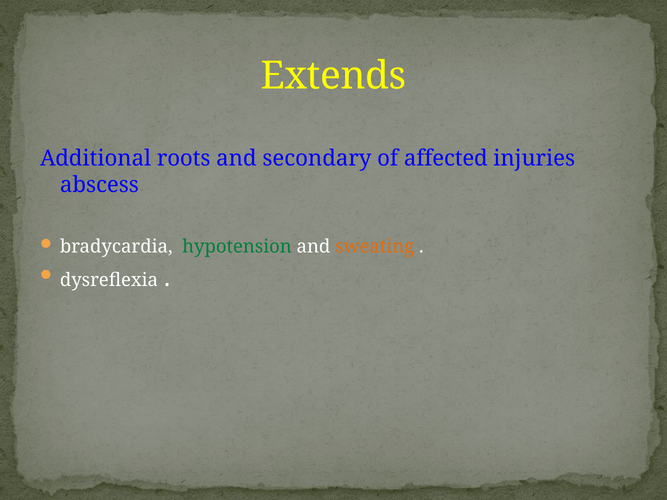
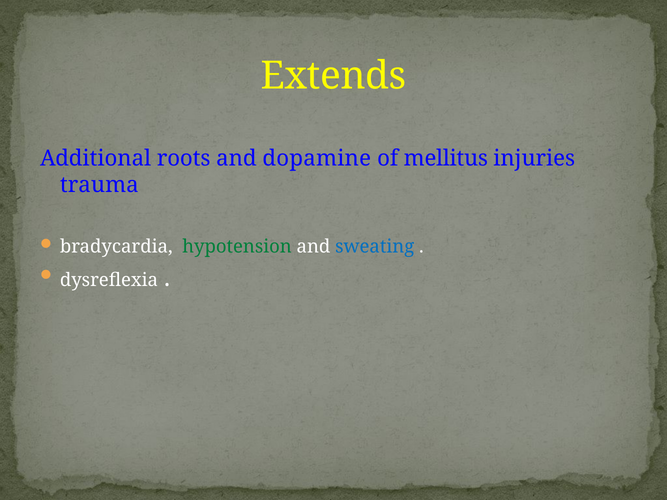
secondary: secondary -> dopamine (317, 158)
affected: affected -> mellitus (446, 158)
abscess: abscess -> trauma (99, 185)
sweating colour: orange -> blue (375, 247)
